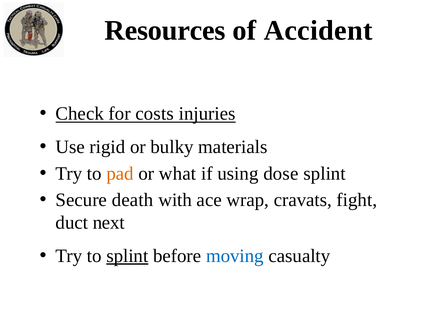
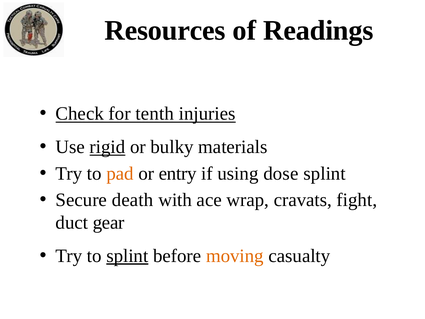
Accident: Accident -> Readings (318, 30)
costs: costs -> tenth (155, 114)
rigid underline: none -> present (107, 147)
what: what -> entry (178, 173)
next: next -> gear (109, 222)
moving colour: blue -> orange (235, 256)
